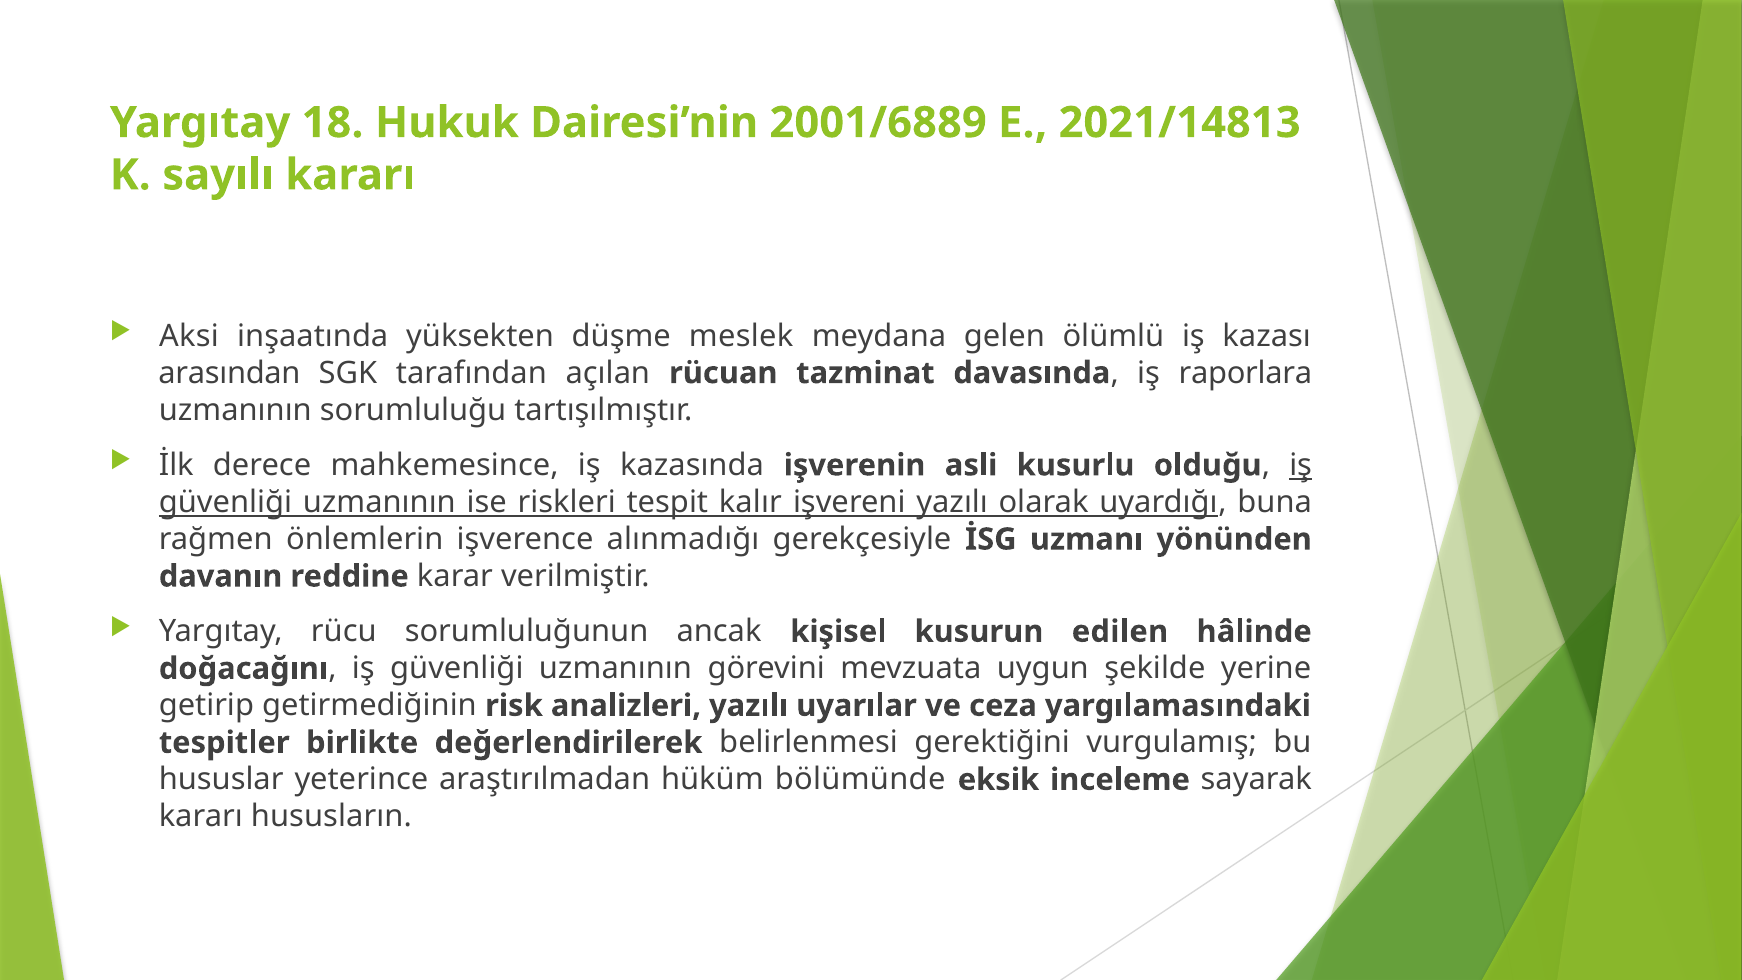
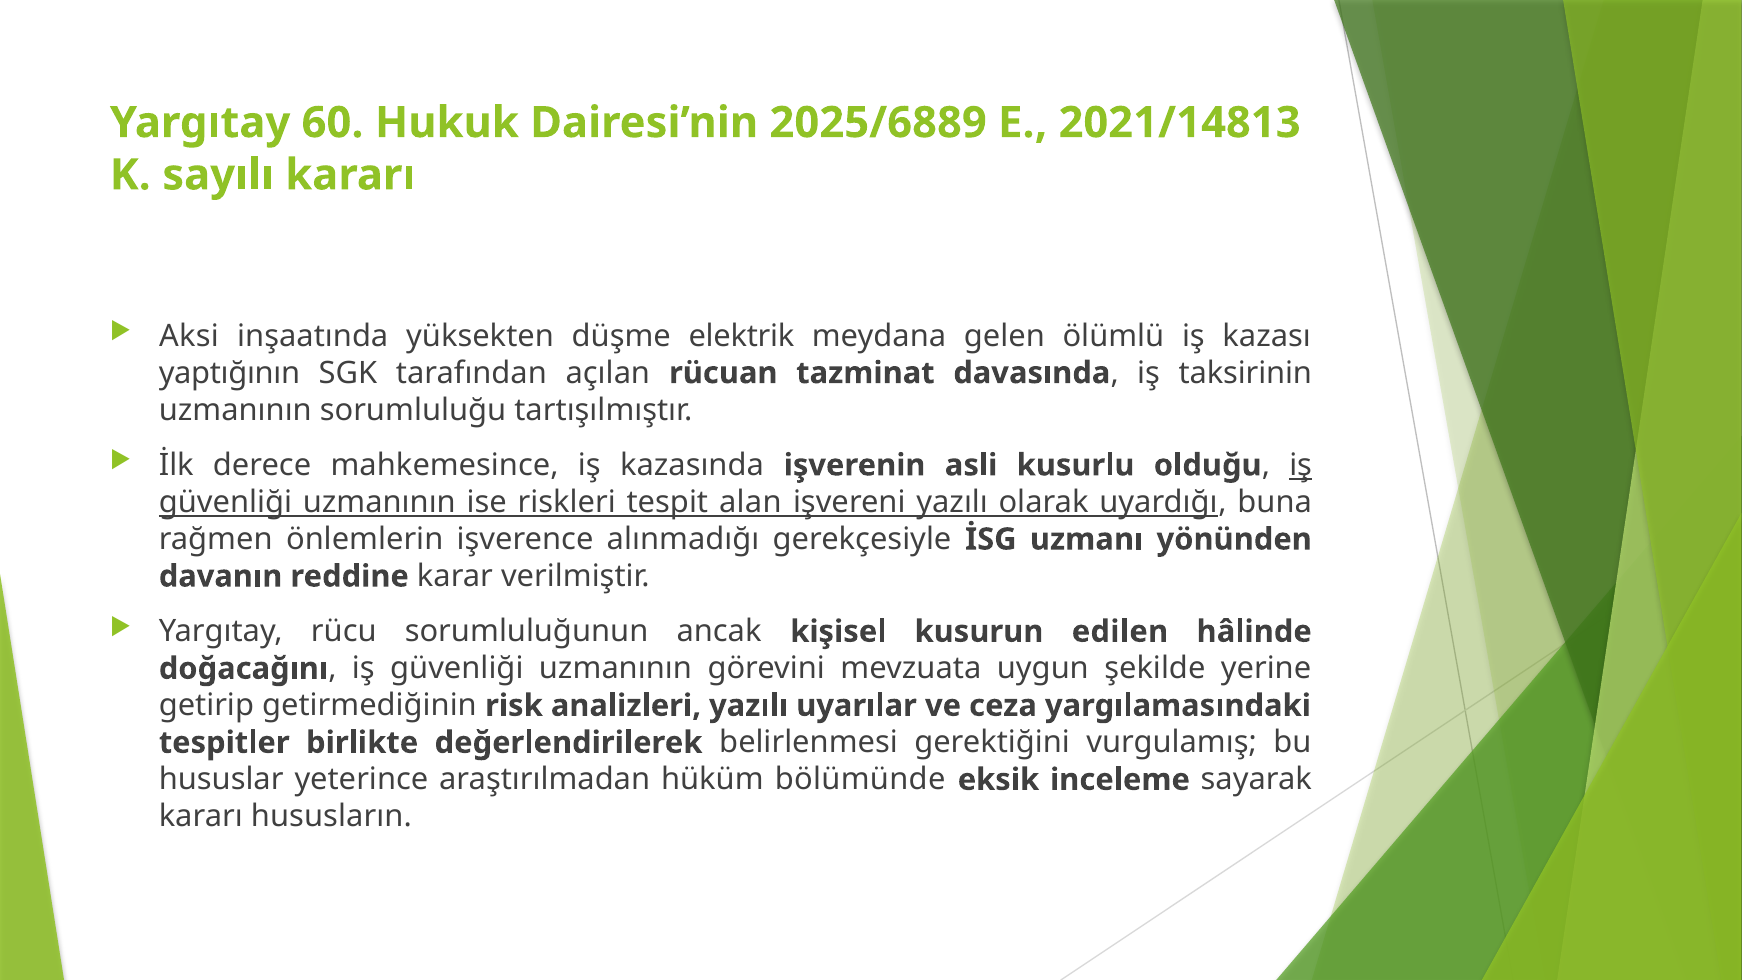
18: 18 -> 60 (333, 123)
2001/6889: 2001/6889 -> 2025/6889 (878, 123)
meslek: meslek -> elektrik (741, 336)
arasından: arasından -> yaptığının (230, 373)
raporlara: raporlara -> taksirinin (1245, 373)
kalır: kalır -> alan (750, 502)
